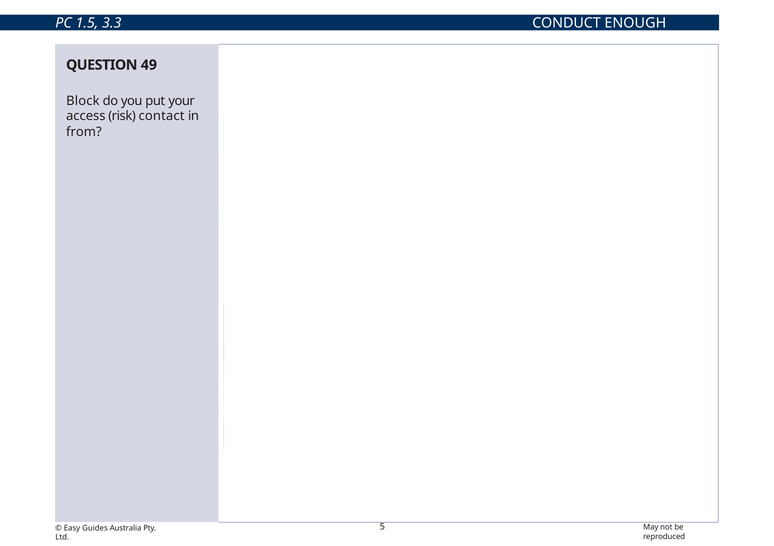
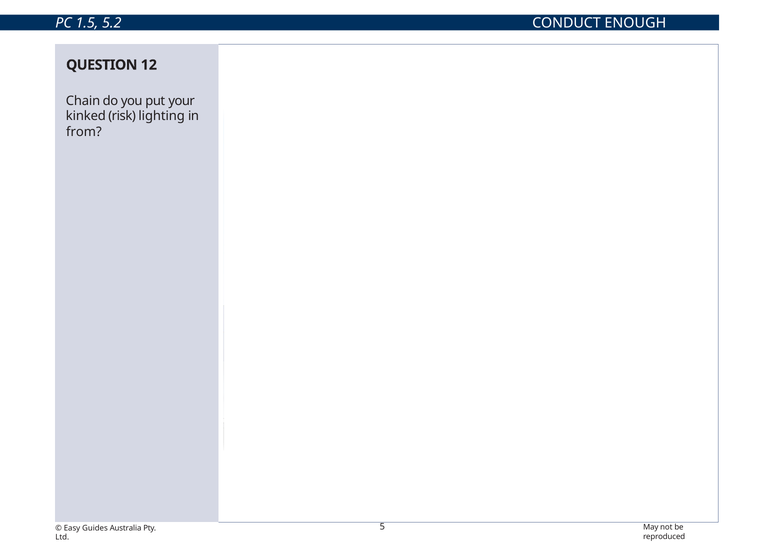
3.3: 3.3 -> 5.2 (112, 23)
49: 49 -> 12 (149, 65)
Block: Block -> Chain (83, 101)
access: access -> kinked (86, 116)
contact: contact -> lighting (162, 116)
